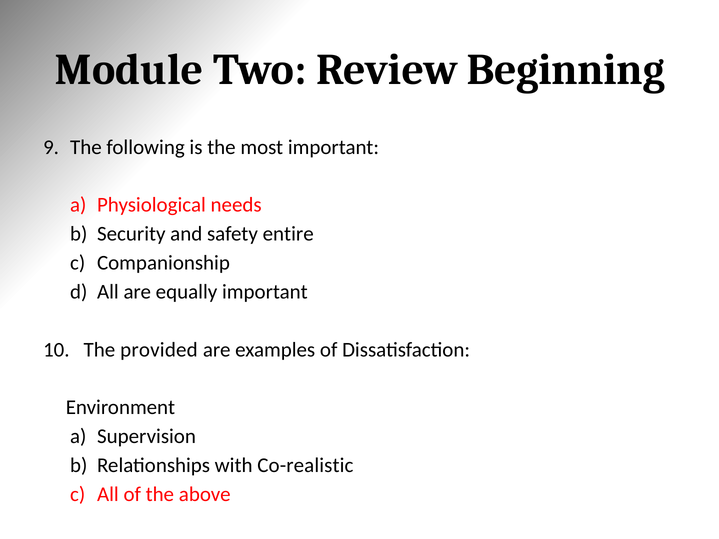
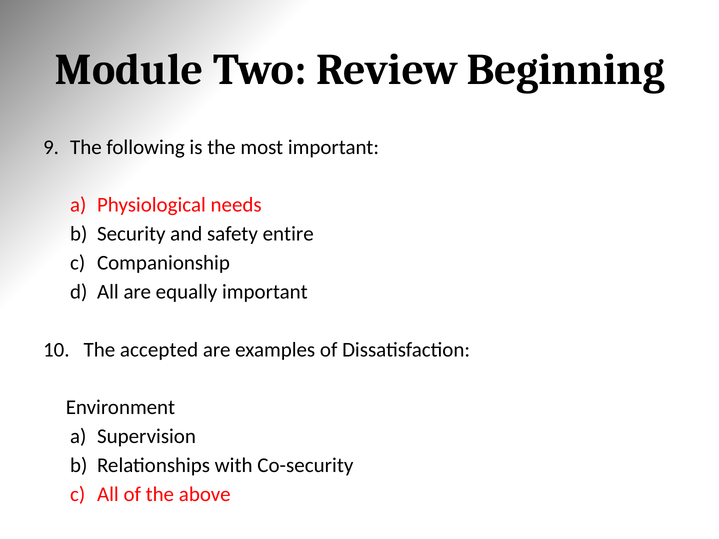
provided: provided -> accepted (159, 350)
Co-realistic: Co-realistic -> Co-security (305, 465)
